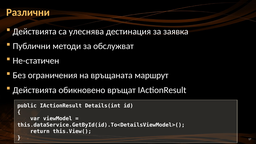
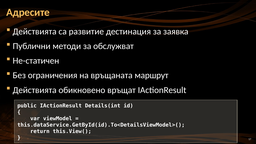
Различни: Различни -> Адресите (28, 12)
улеснява: улеснява -> развитие (86, 32)
